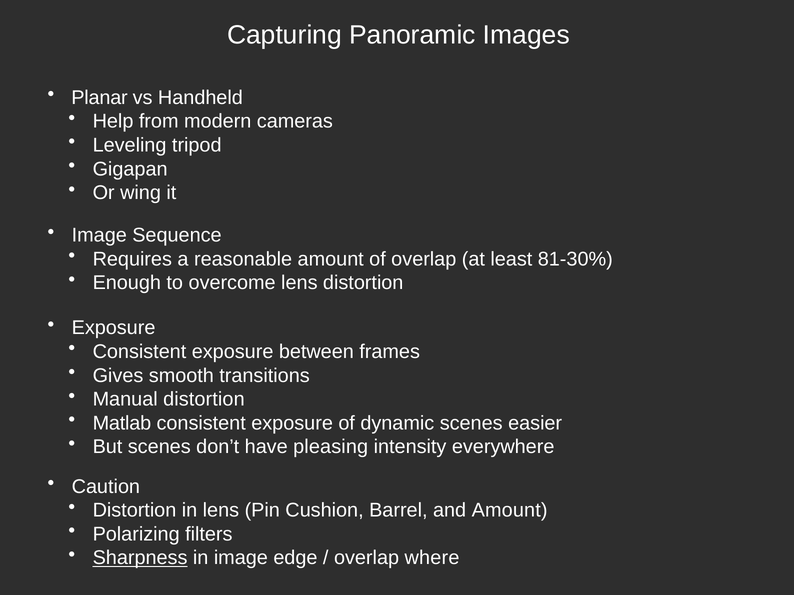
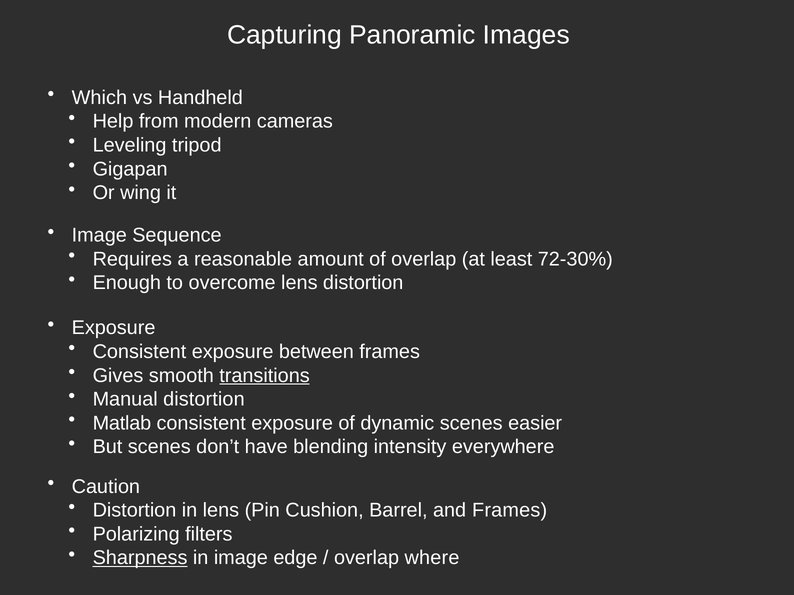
Planar: Planar -> Which (99, 98)
81-30%: 81-30% -> 72-30% (575, 259)
transitions underline: none -> present (265, 376)
pleasing: pleasing -> blending (331, 447)
and Amount: Amount -> Frames (510, 511)
